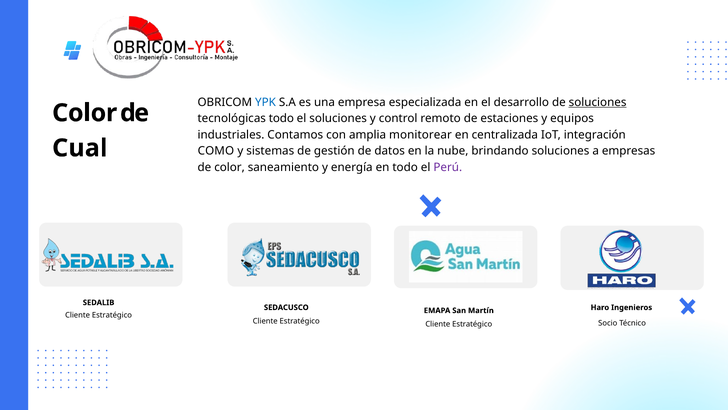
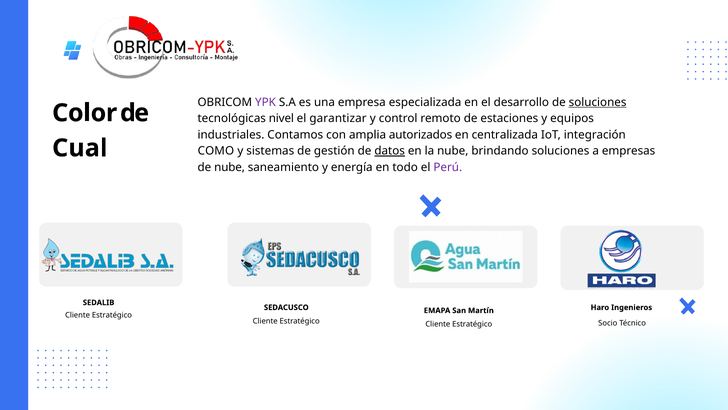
YPK colour: blue -> purple (266, 102)
tecnológicas todo: todo -> nivel (281, 118)
el soluciones: soluciones -> garantizar (338, 118)
monitorear: monitorear -> autorizados (421, 135)
datos underline: none -> present (390, 151)
de color: color -> nube (230, 167)
